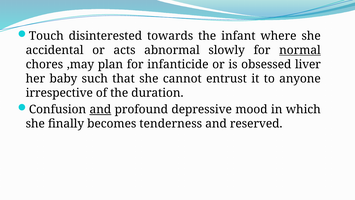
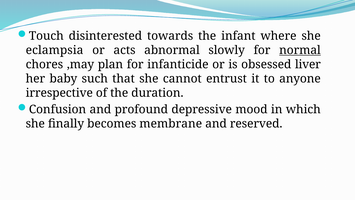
accidental: accidental -> eclampsia (55, 50)
and underline: present -> none (100, 109)
tenderness: tenderness -> membrane (171, 124)
